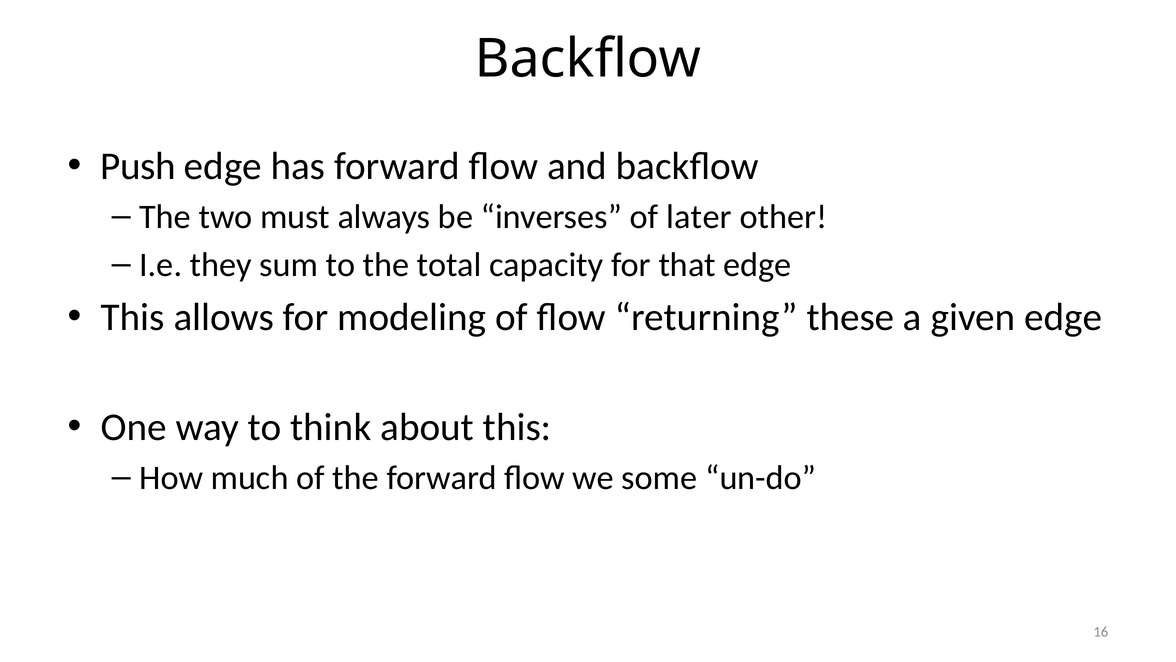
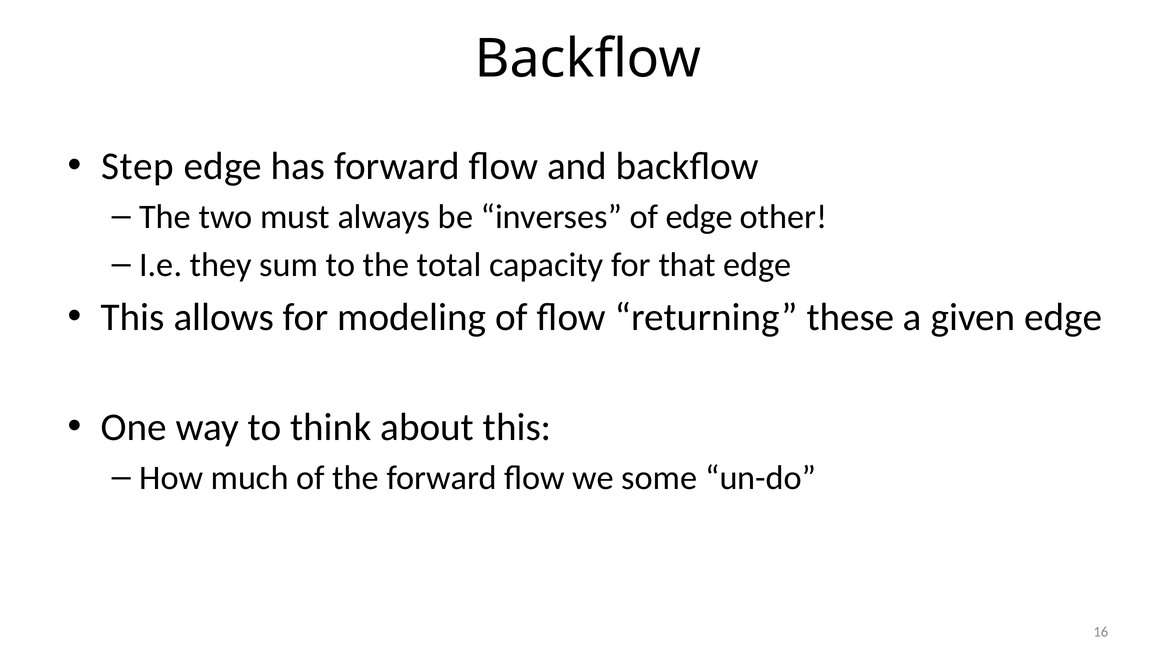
Push: Push -> Step (138, 166)
of later: later -> edge (699, 217)
